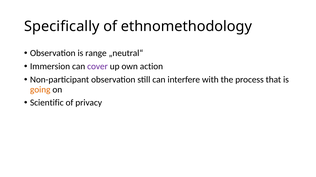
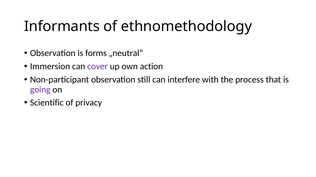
Specifically: Specifically -> Informants (62, 27)
range: range -> forms (96, 53)
going colour: orange -> purple (40, 90)
